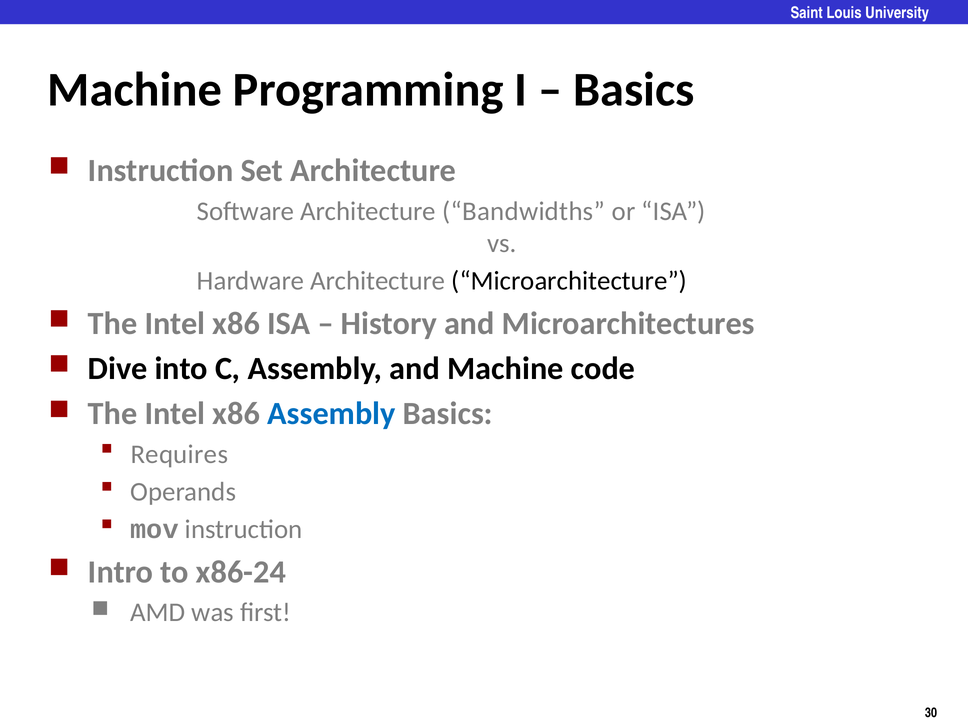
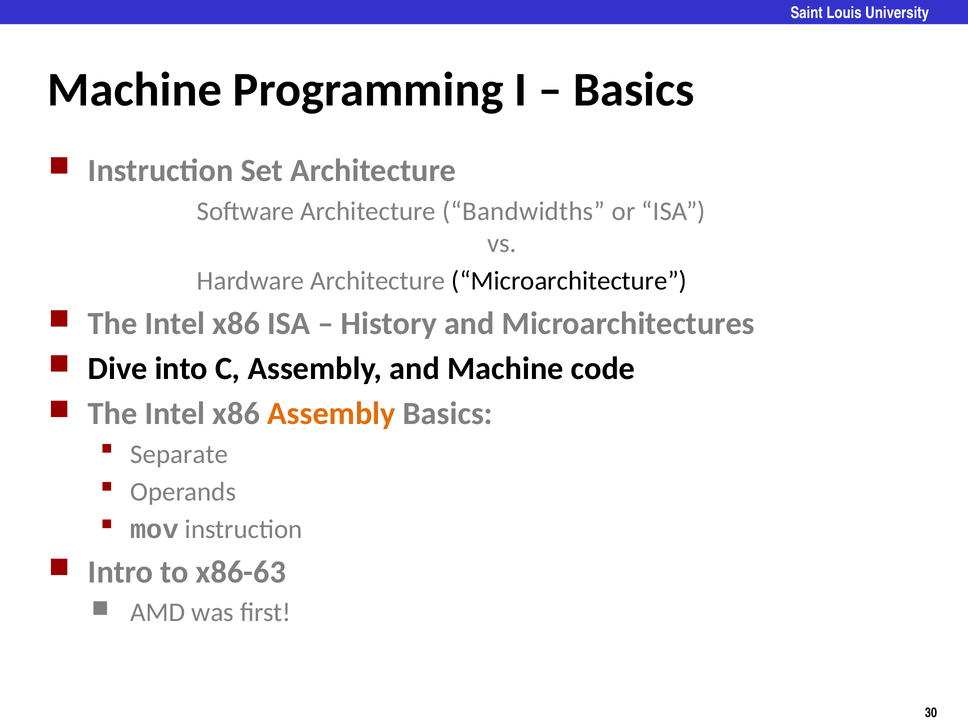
Assembly colour: blue -> orange (331, 414)
Requires: Requires -> Separate (179, 454)
x86-24: x86-24 -> x86-63 (241, 572)
